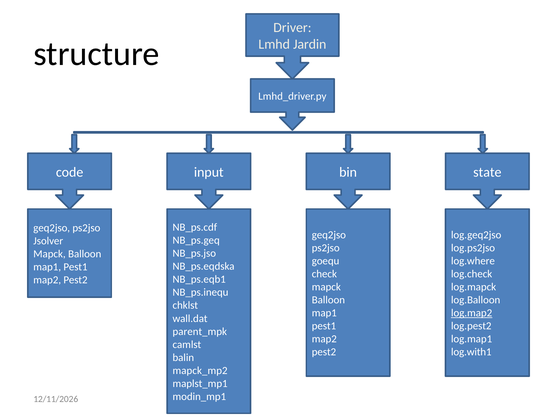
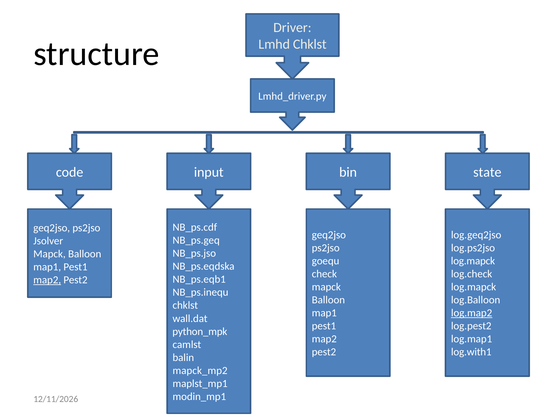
Lmhd Jardin: Jardin -> Chklst (310, 44)
log.where: log.where -> log.mapck (473, 261)
map2 underline: none -> present (47, 280)
parent_mpk: parent_mpk -> python_mpk (200, 331)
